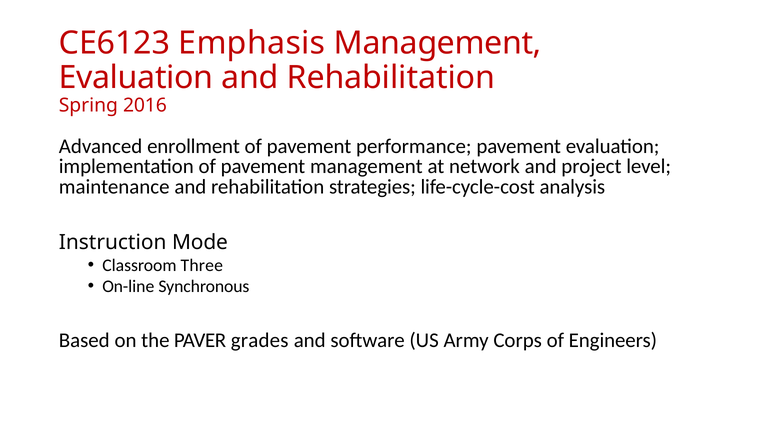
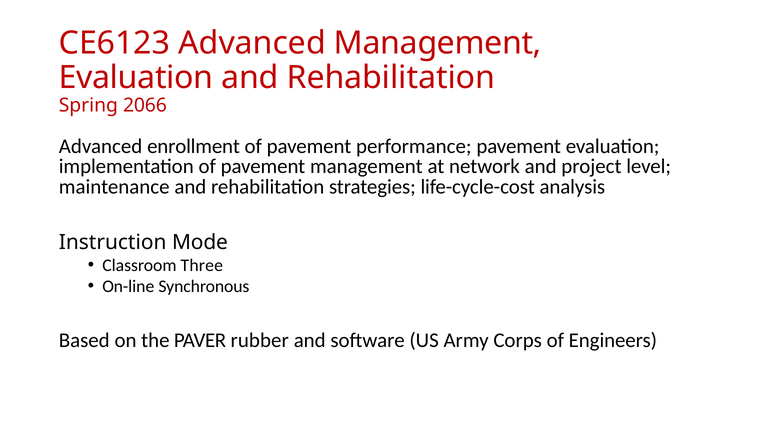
CE6123 Emphasis: Emphasis -> Advanced (252, 43)
2016: 2016 -> 2066 (145, 106)
grades: grades -> rubber (260, 341)
